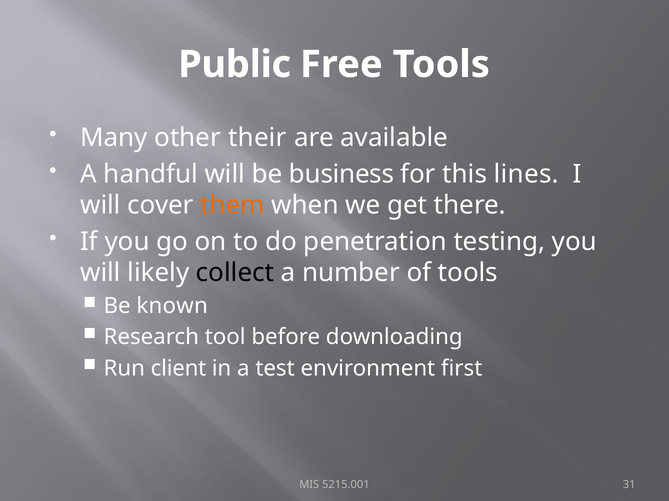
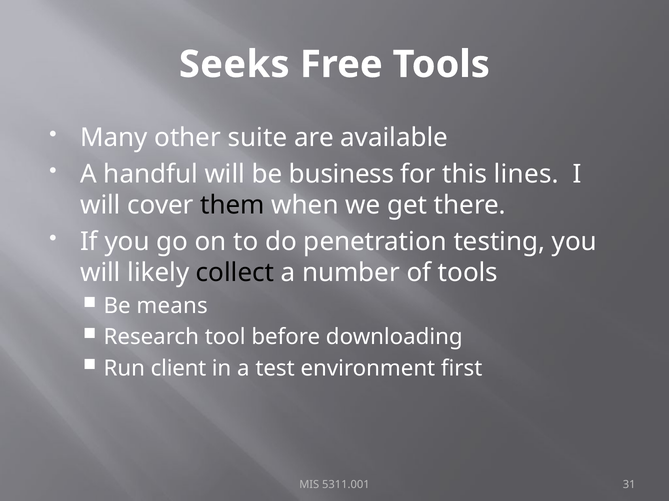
Public: Public -> Seeks (234, 65)
their: their -> suite (257, 138)
them colour: orange -> black (233, 205)
known: known -> means (172, 306)
5215.001: 5215.001 -> 5311.001 (346, 485)
